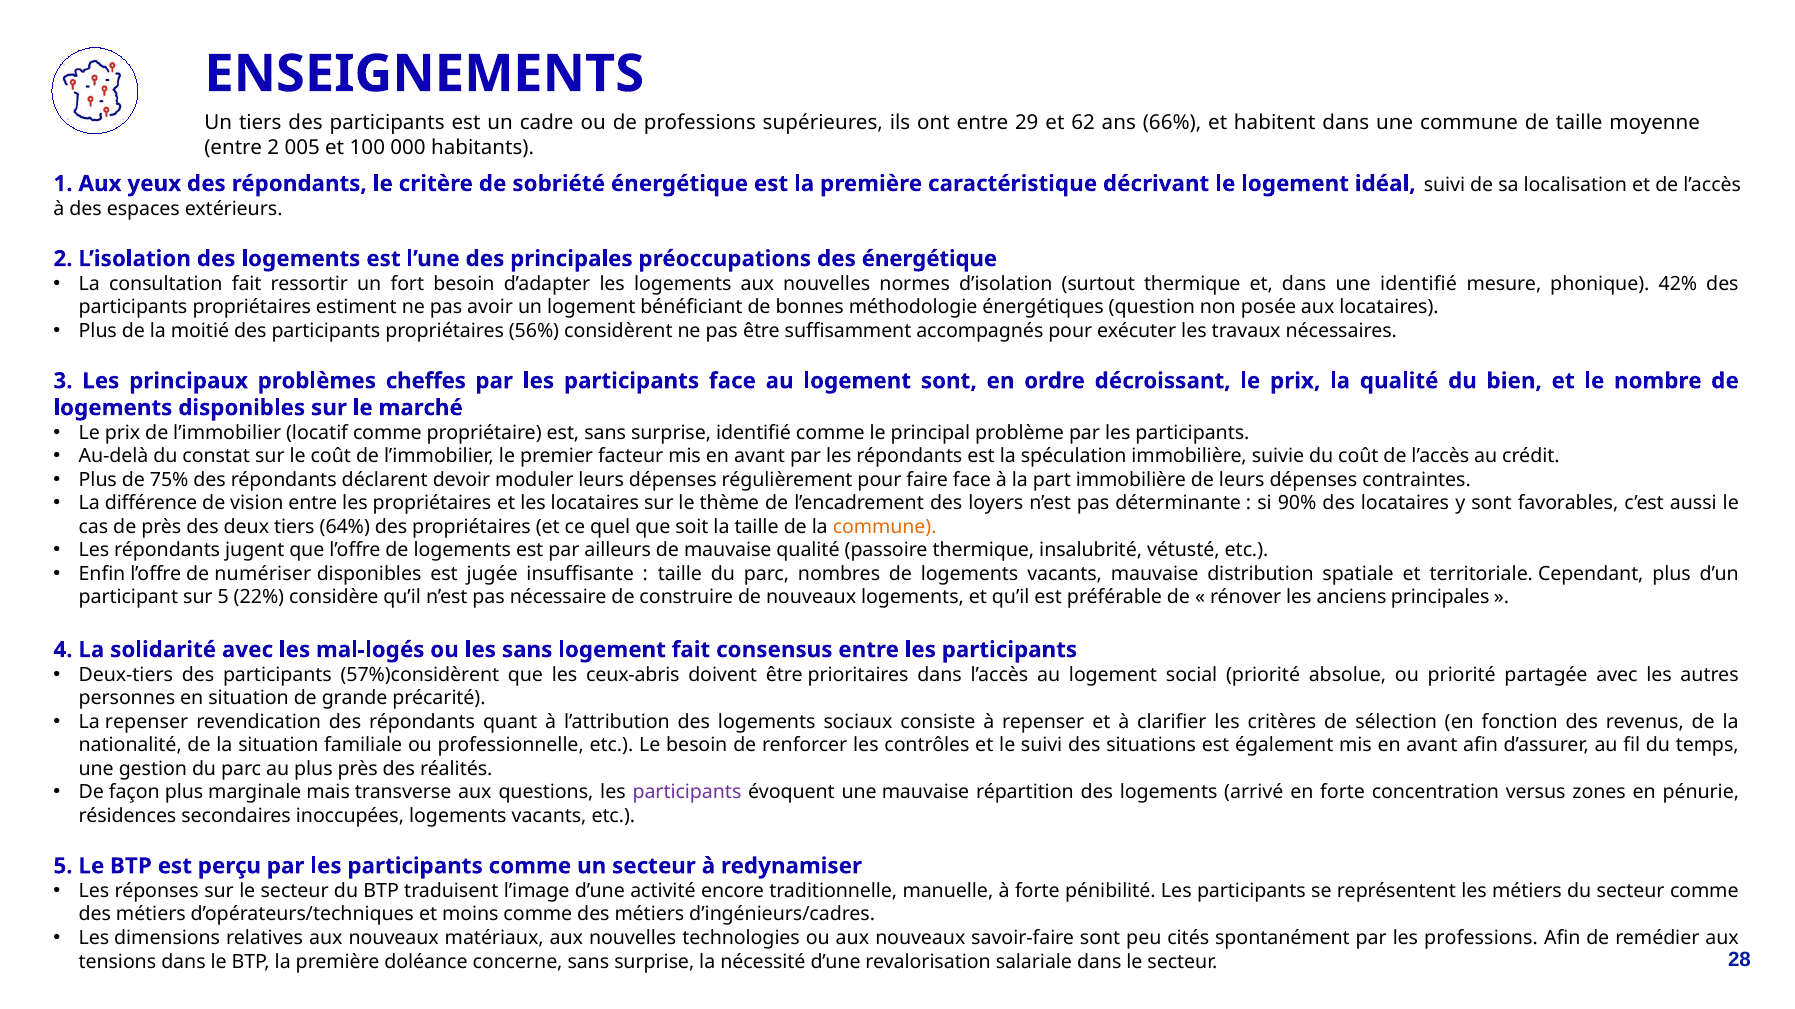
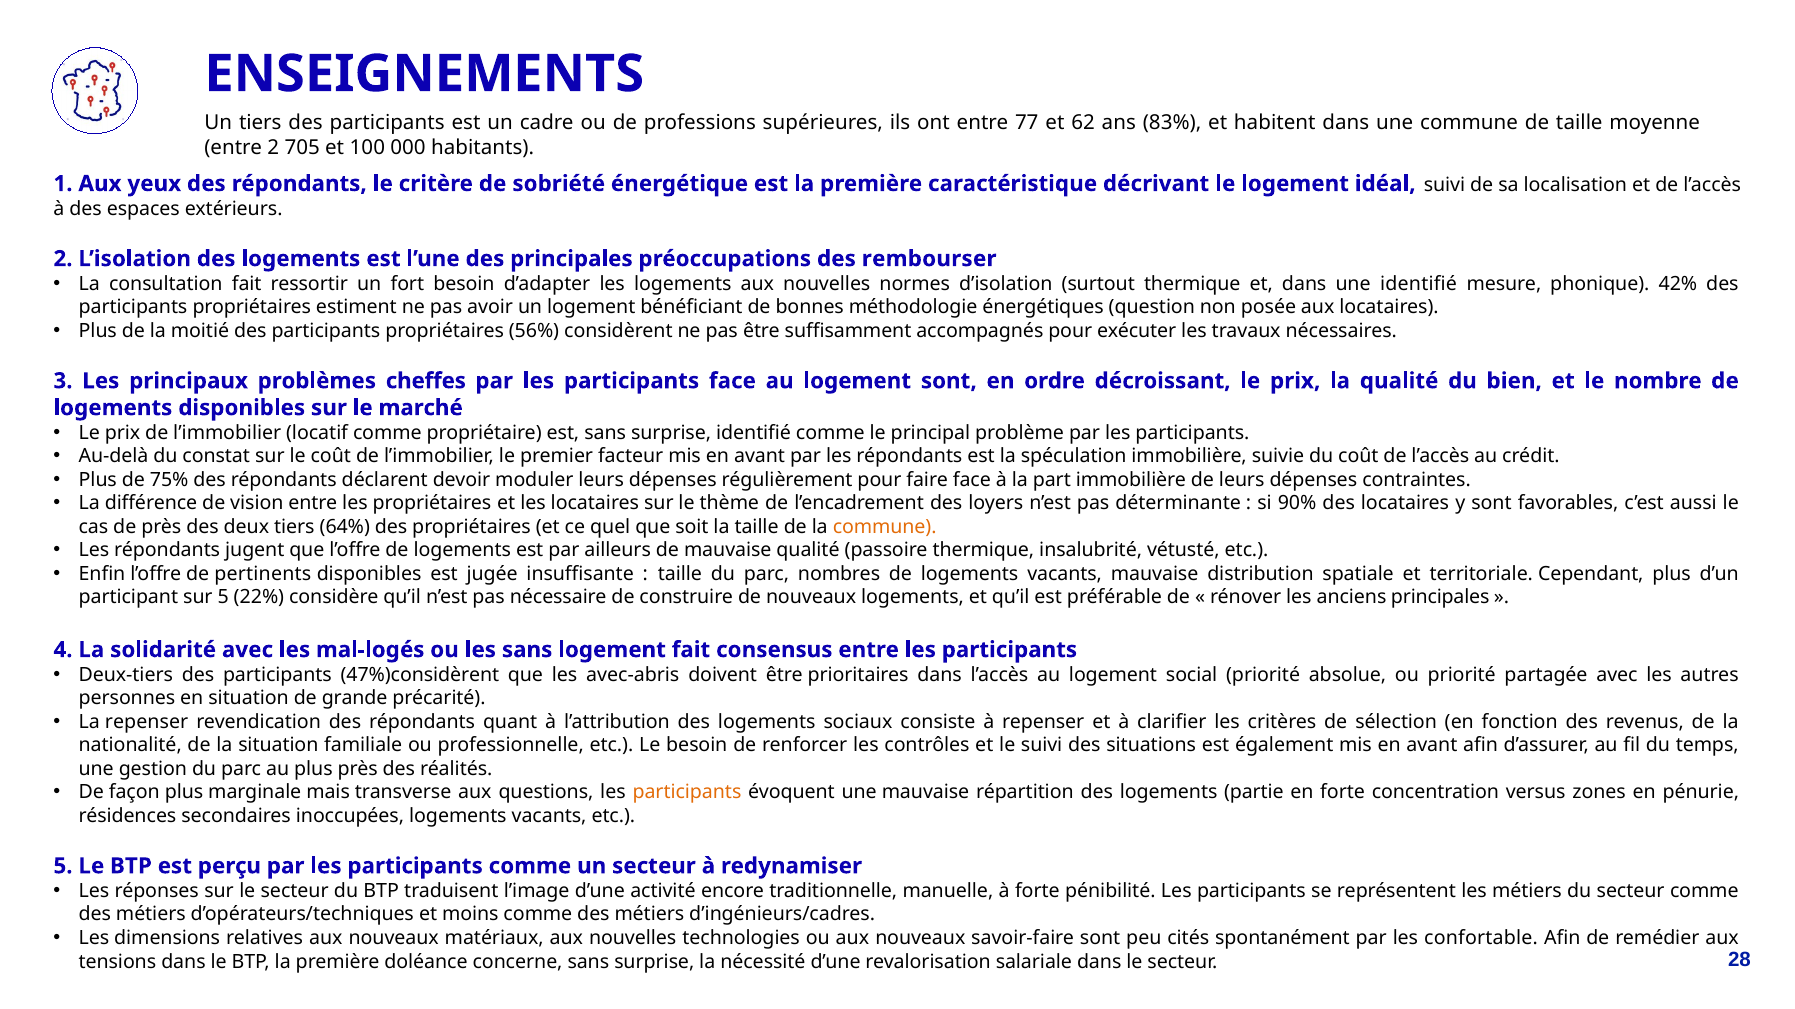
29: 29 -> 77 (1027, 123)
66%: 66% -> 83% (1172, 123)
005: 005 -> 705 (302, 148)
des énergétique: énergétique -> rembourser (929, 259)
numériser: numériser -> pertinents (263, 574)
57%)considèrent: 57%)considèrent -> 47%)considèrent (420, 675)
ceux-abris: ceux-abris -> avec-abris (633, 675)
participants colour: purple -> orange (687, 793)
arrivé: arrivé -> partie (1254, 793)
les professions: professions -> confortable (1481, 939)
